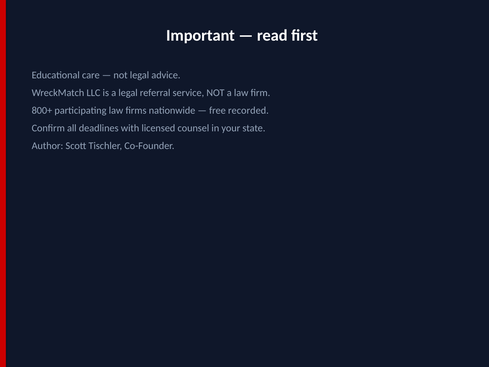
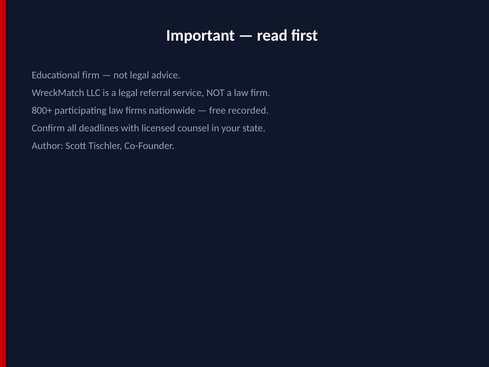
Educational care: care -> firm (91, 75)
